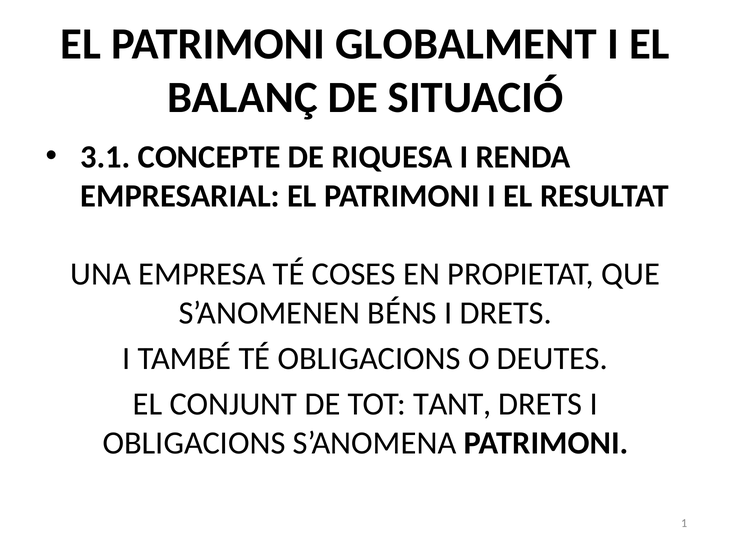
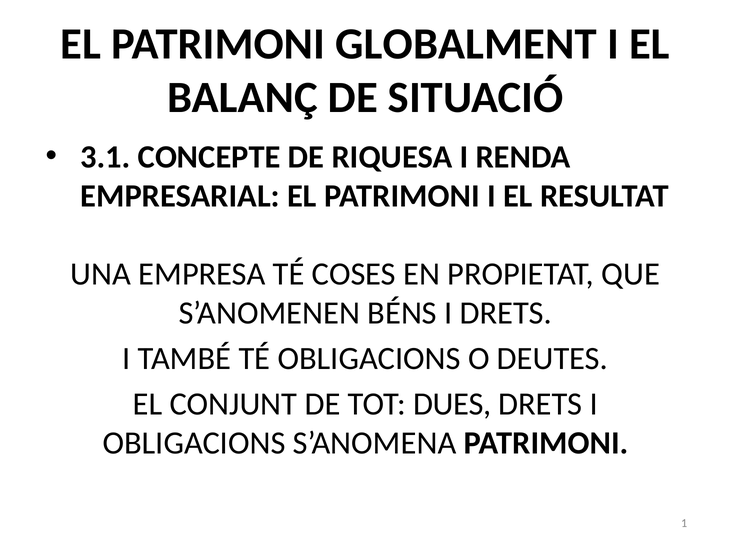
TANT: TANT -> DUES (452, 404)
